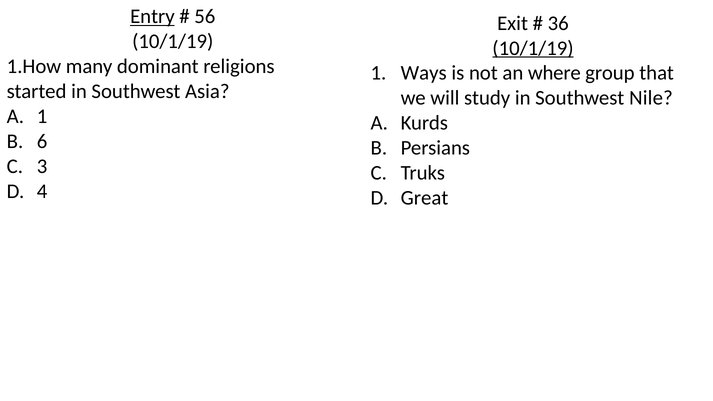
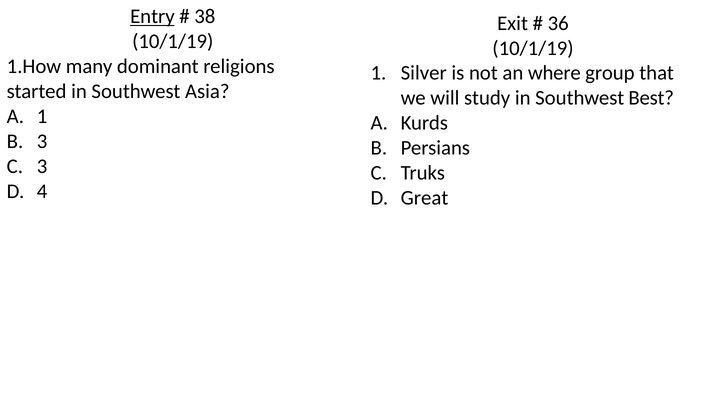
56: 56 -> 38 (205, 17)
10/1/19 underline: present -> none (533, 48)
Ways: Ways -> Silver (424, 73)
Nile: Nile -> Best (651, 98)
6: 6 -> 3 (42, 141)
